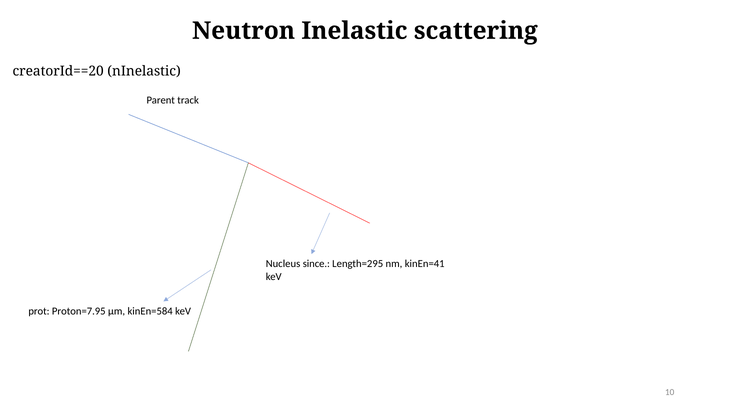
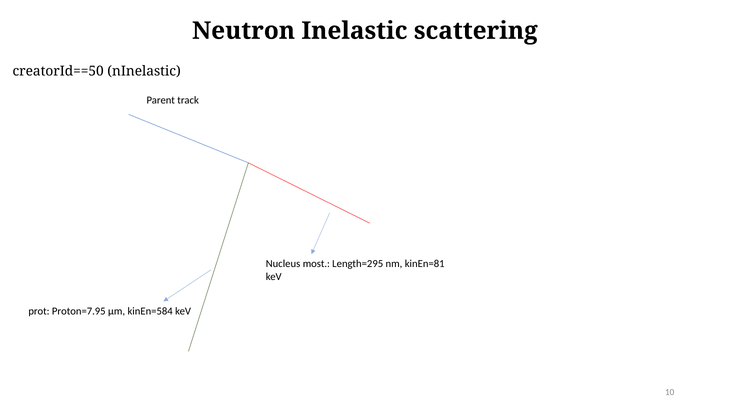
creatorId==20: creatorId==20 -> creatorId==50 (58, 71)
since: since -> most (316, 264)
kinEn=41: kinEn=41 -> kinEn=81 (425, 264)
